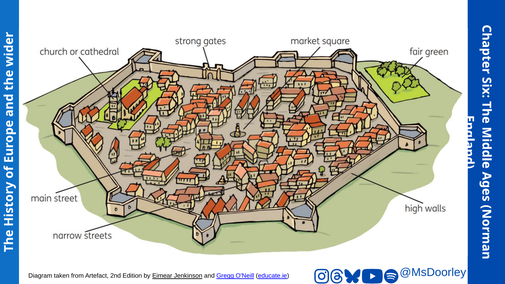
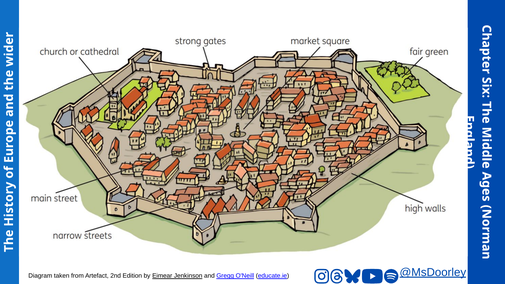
@MsDoorley underline: none -> present (433, 272)
